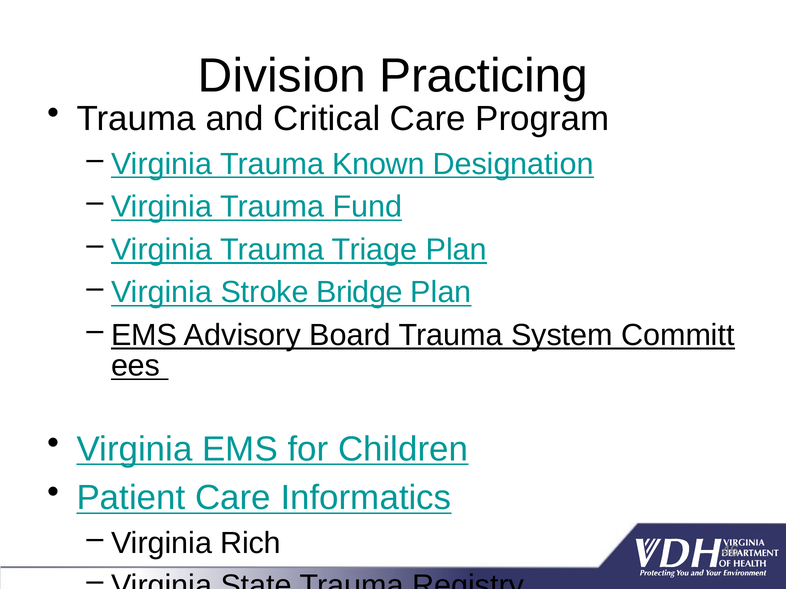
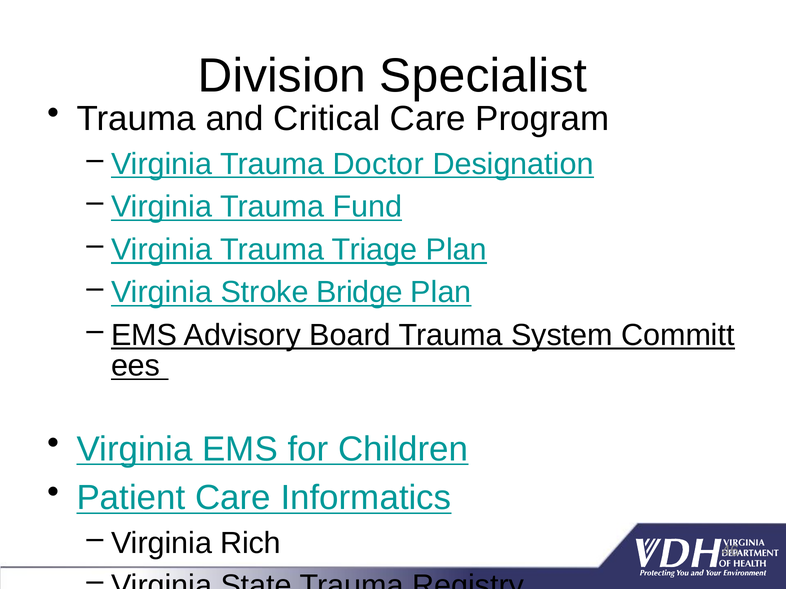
Practicing: Practicing -> Specialist (483, 76)
Known: Known -> Doctor (378, 164)
